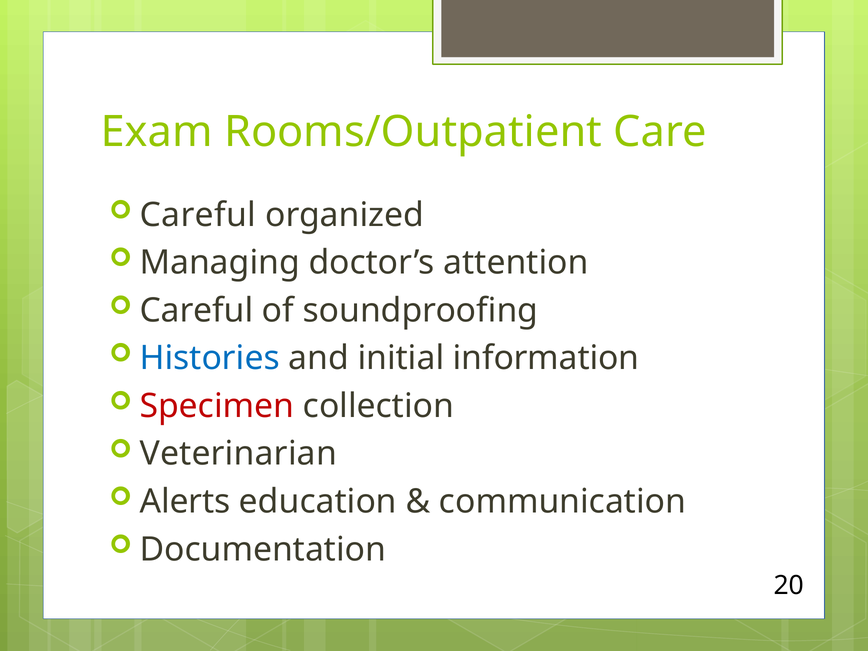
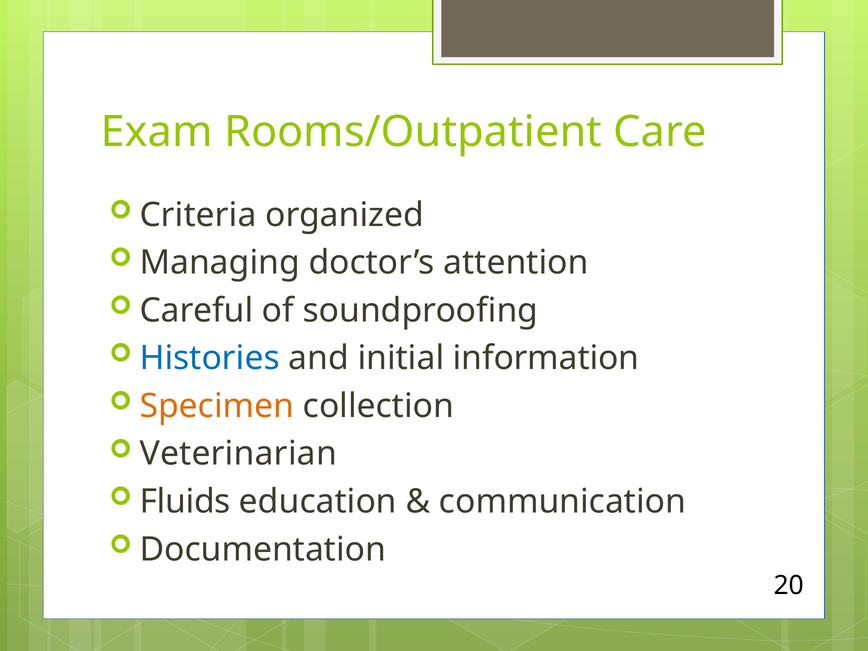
Careful: Careful -> Criteria (198, 215)
Specimen colour: red -> orange (217, 406)
Alerts: Alerts -> Fluids (185, 502)
